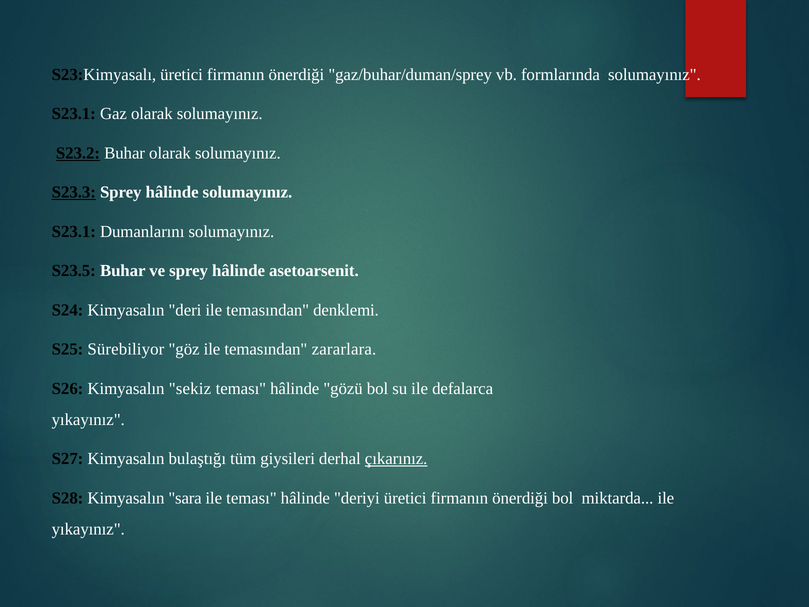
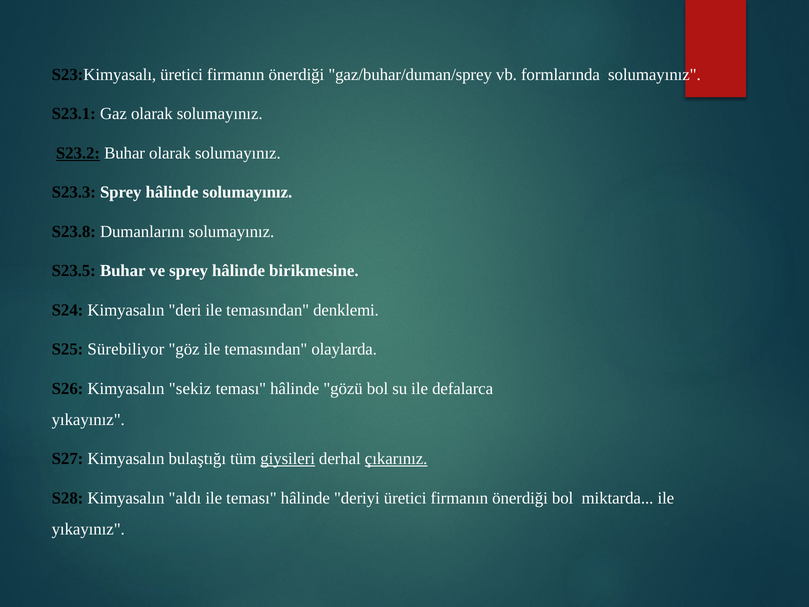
S23.3 underline: present -> none (74, 192)
S23.1: S23.1 -> S23.8 (74, 232)
asetoarsenit: asetoarsenit -> birikmesine (314, 271)
zararlara: zararlara -> olaylarda (344, 349)
giysileri underline: none -> present (288, 459)
sara: sara -> aldı (185, 498)
